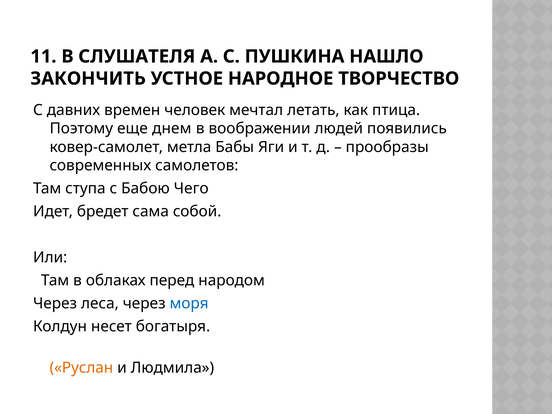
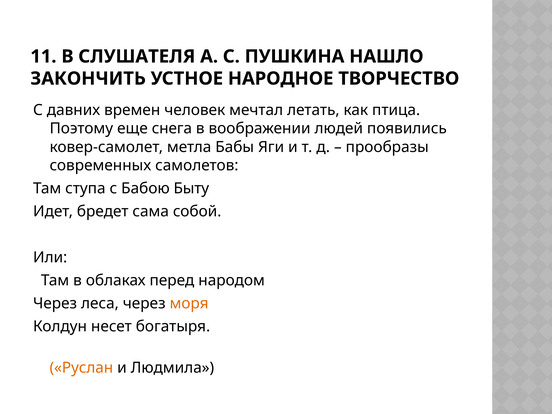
днем: днем -> снега (172, 129)
Чего: Чего -> Быту (191, 188)
моря colour: blue -> orange (189, 303)
